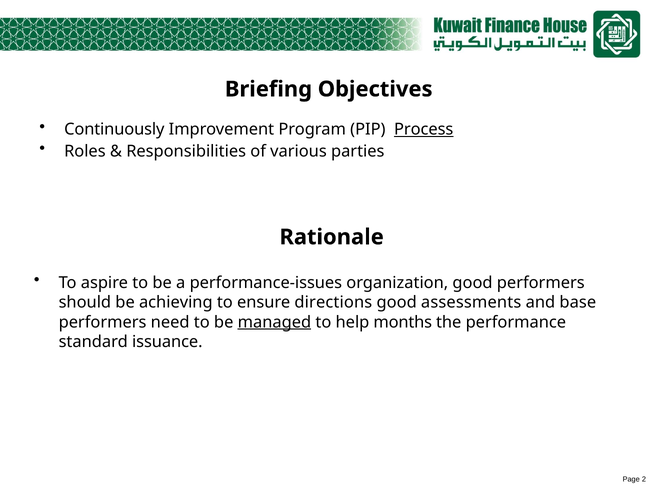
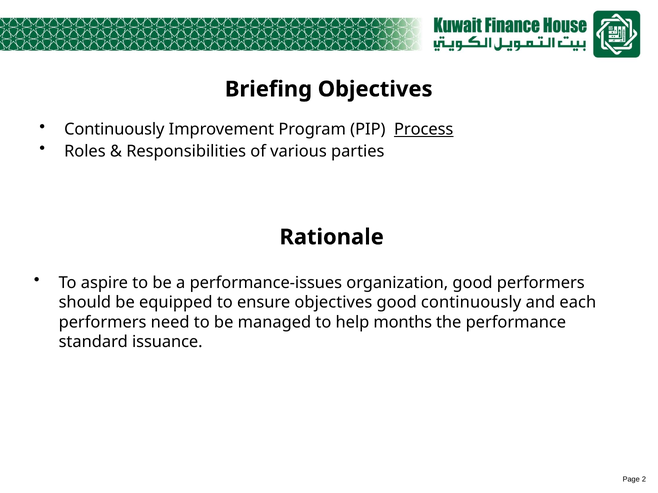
achieving: achieving -> equipped (176, 303)
ensure directions: directions -> objectives (333, 303)
good assessments: assessments -> continuously (471, 303)
base: base -> each (578, 303)
managed underline: present -> none (274, 322)
